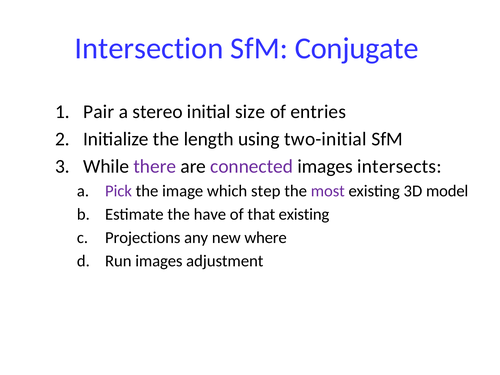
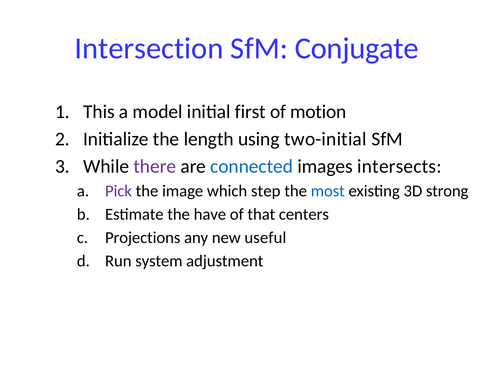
Pair: Pair -> This (99, 112)
stereo: stereo -> model (158, 112)
size: size -> first (250, 112)
entries: entries -> motion (318, 112)
connected colour: purple -> blue (252, 166)
most colour: purple -> blue (328, 191)
model: model -> strong (447, 191)
that existing: existing -> centers (304, 214)
where: where -> useful (265, 238)
Run images: images -> system (159, 261)
